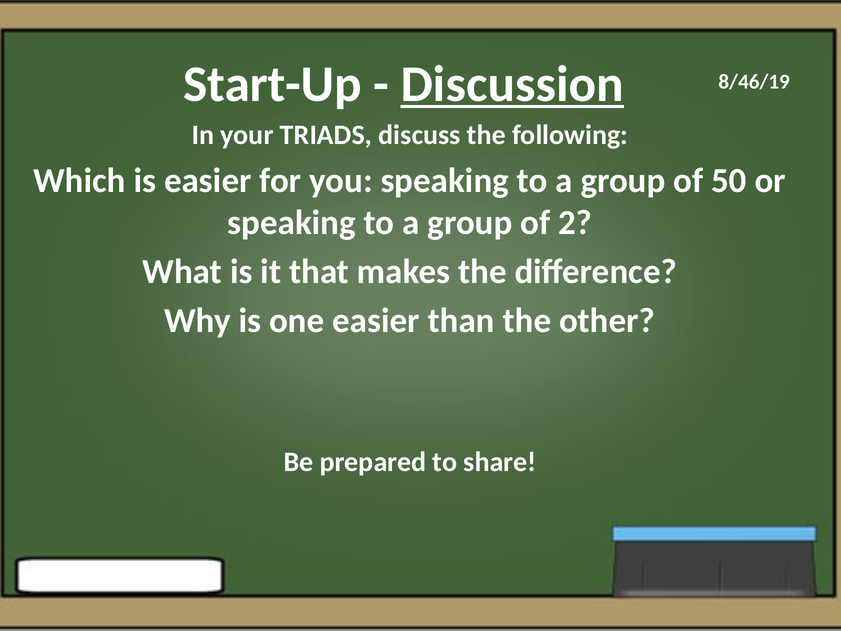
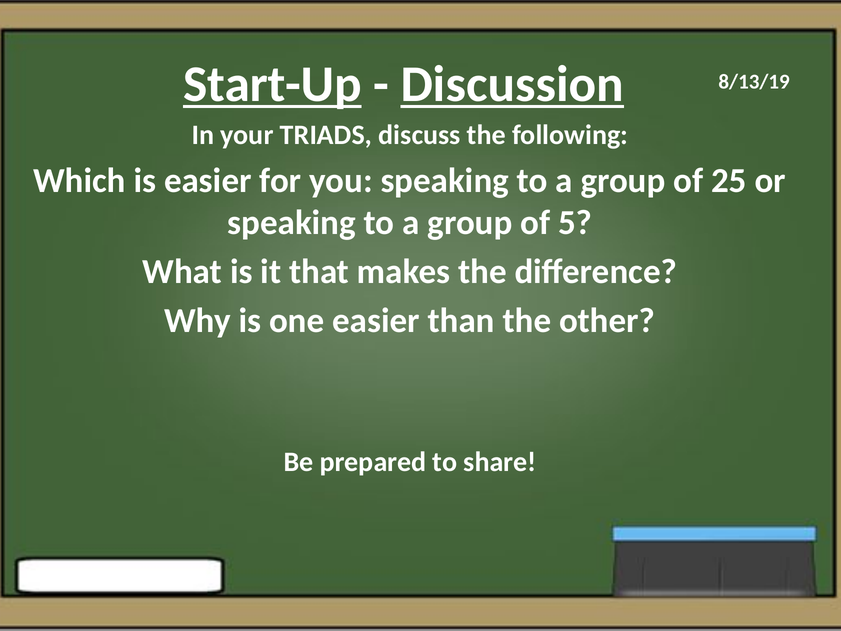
Start-Up underline: none -> present (272, 84)
8/46/19: 8/46/19 -> 8/13/19 (754, 82)
50: 50 -> 25 (729, 180)
2: 2 -> 5 (575, 223)
